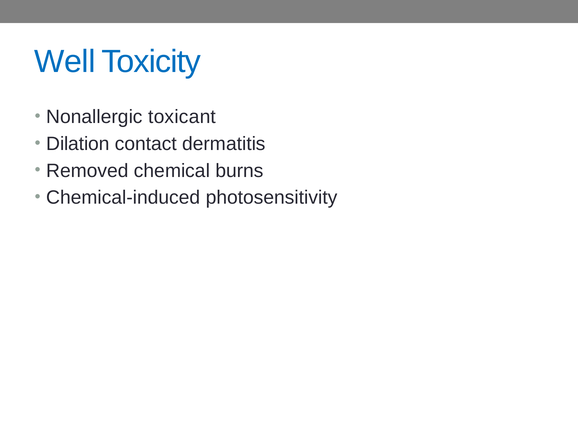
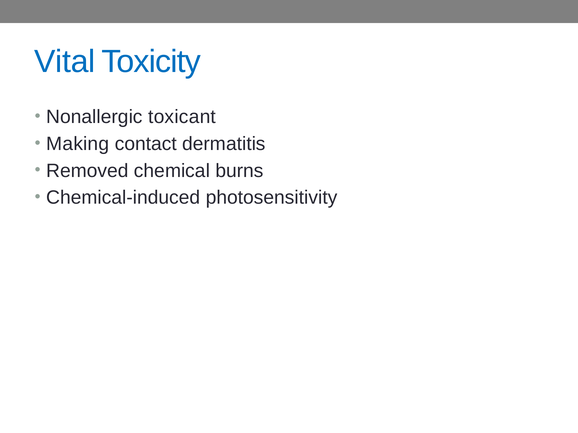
Well: Well -> Vital (65, 62)
Dilation: Dilation -> Making (78, 144)
